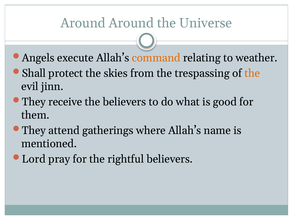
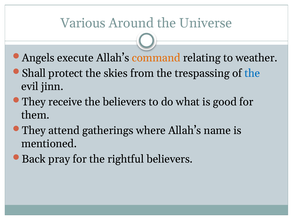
Around: Around -> Various (83, 23)
the colour: orange -> blue (252, 73)
Lord: Lord -> Back (34, 159)
